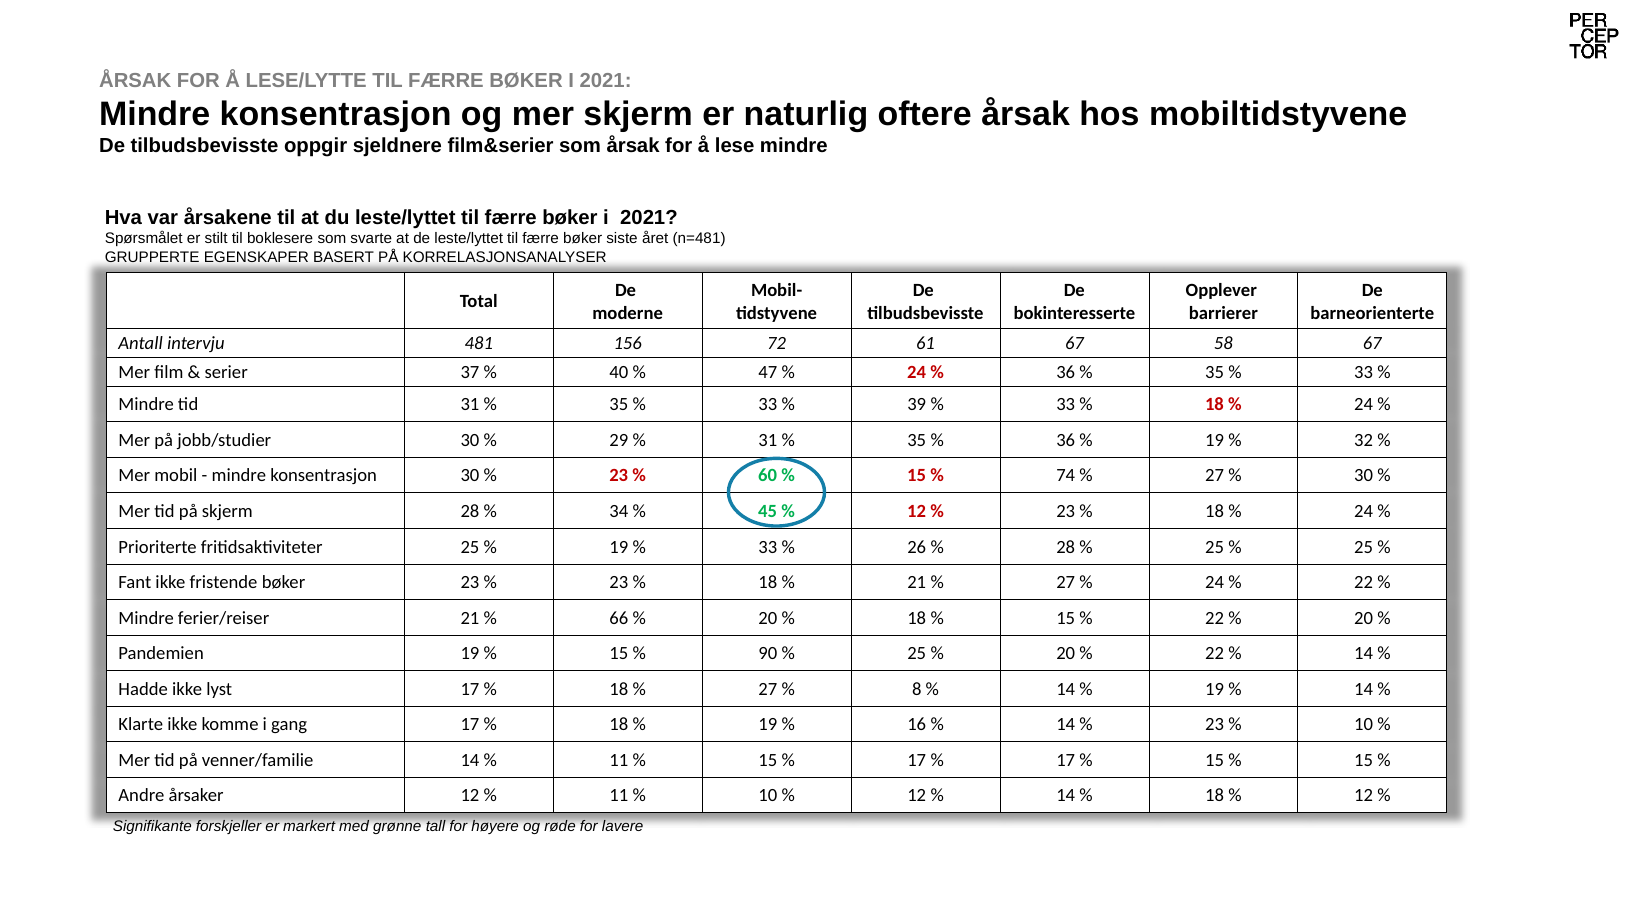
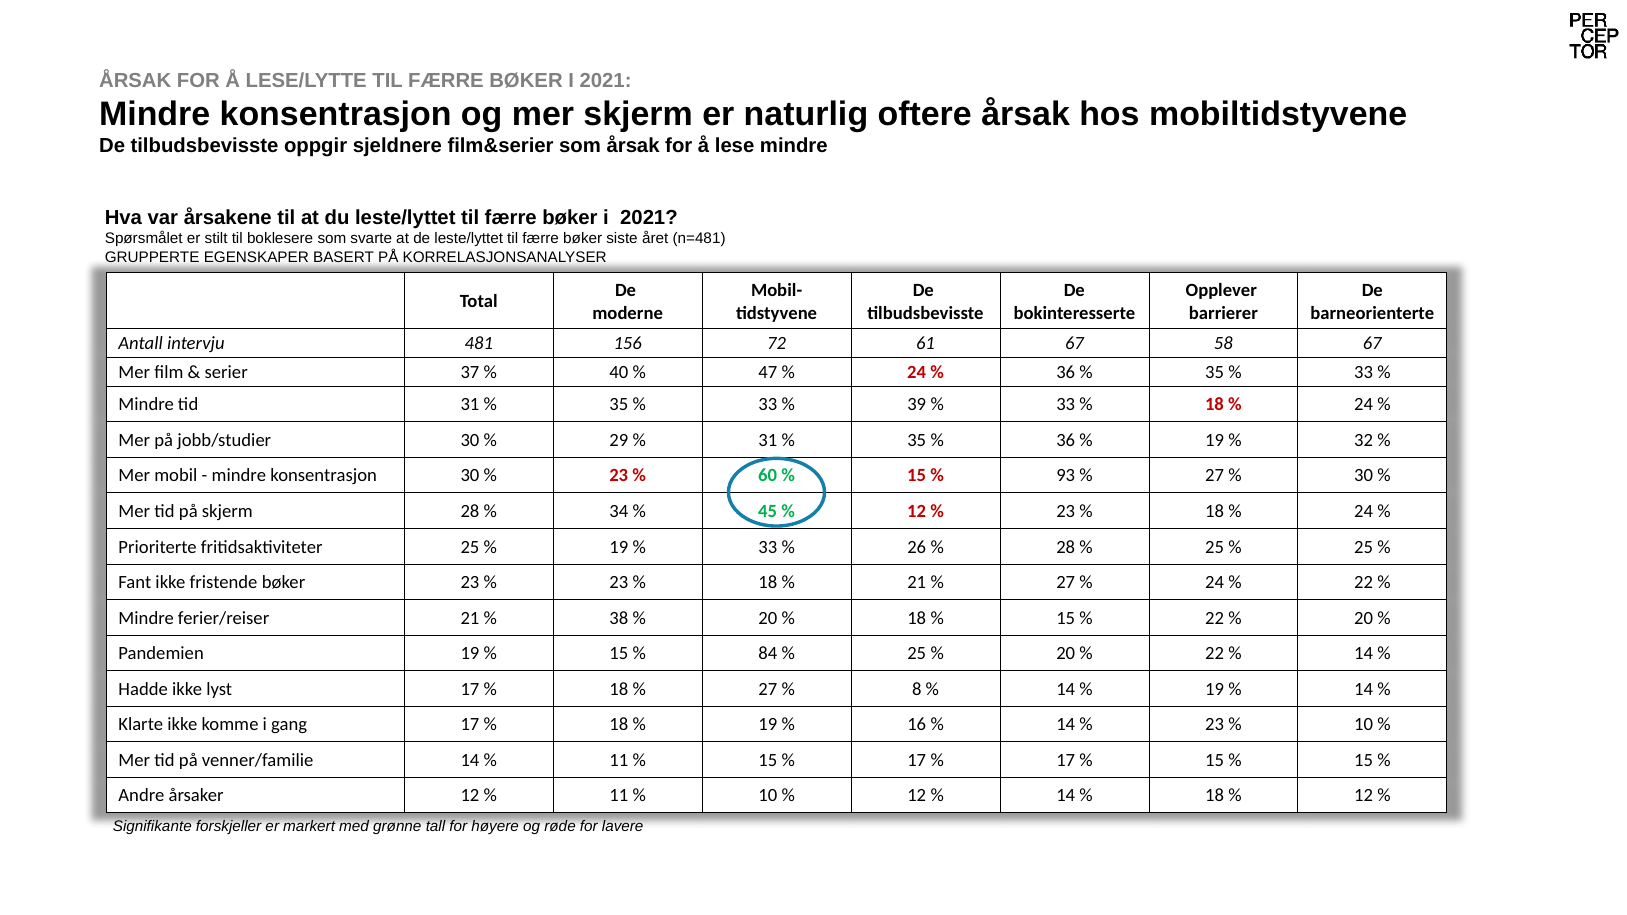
74: 74 -> 93 (1066, 476)
66: 66 -> 38 (619, 618)
90: 90 -> 84 (768, 654)
